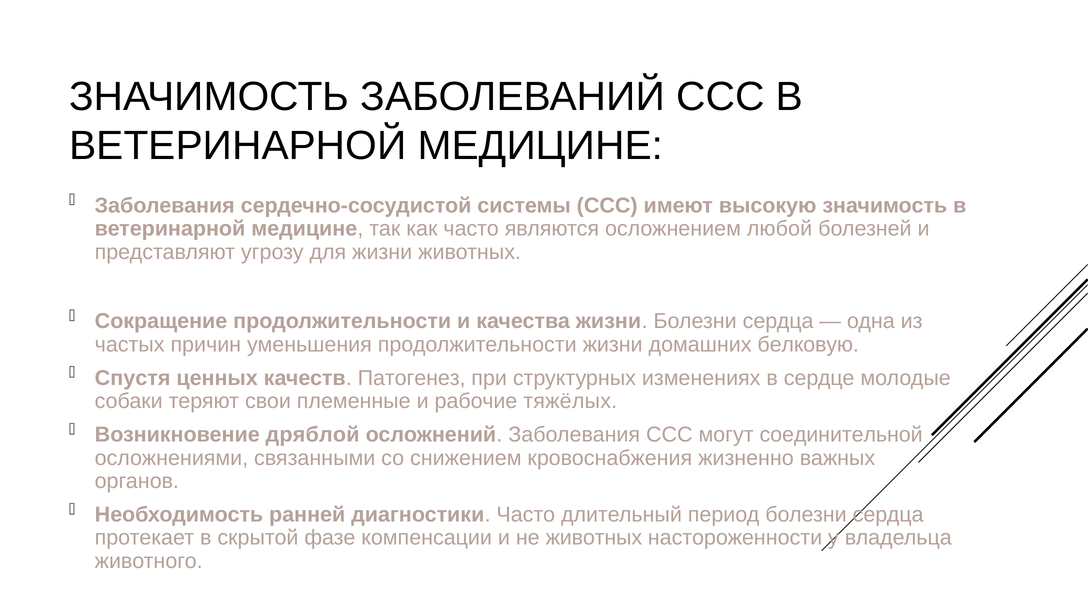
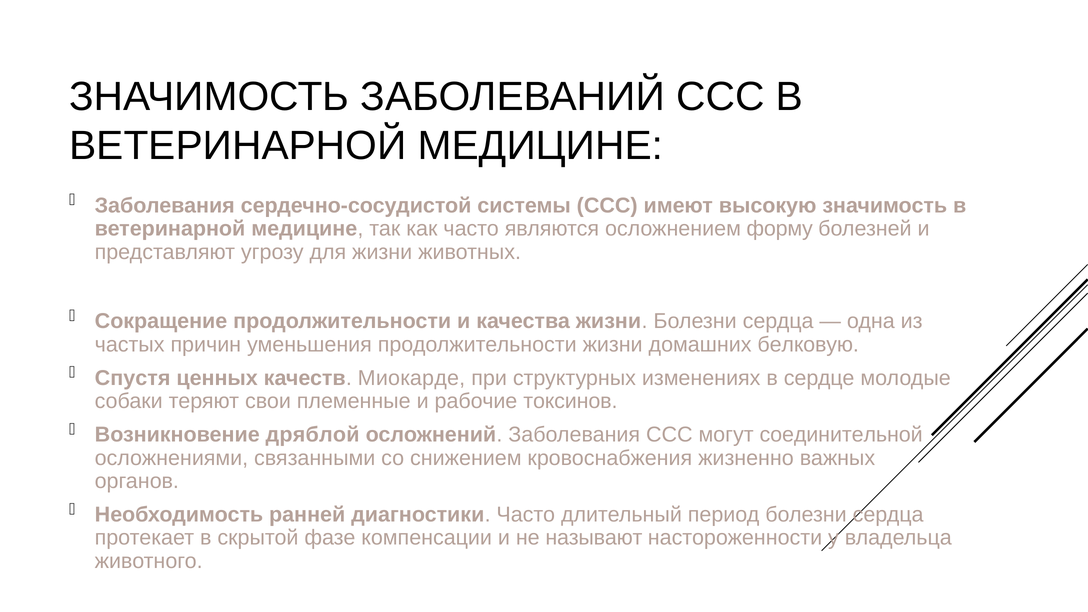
любой: любой -> форму (780, 229)
Патогенез: Патогенез -> Миокарде (411, 378)
тяжёлых: тяжёлых -> токсинов (570, 401)
не животных: животных -> называют (594, 538)
